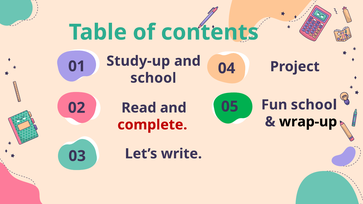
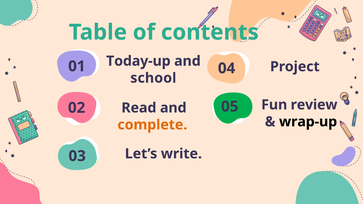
Study-up: Study-up -> Today-up (138, 61)
Fun school: school -> review (314, 105)
complete colour: red -> orange (152, 125)
